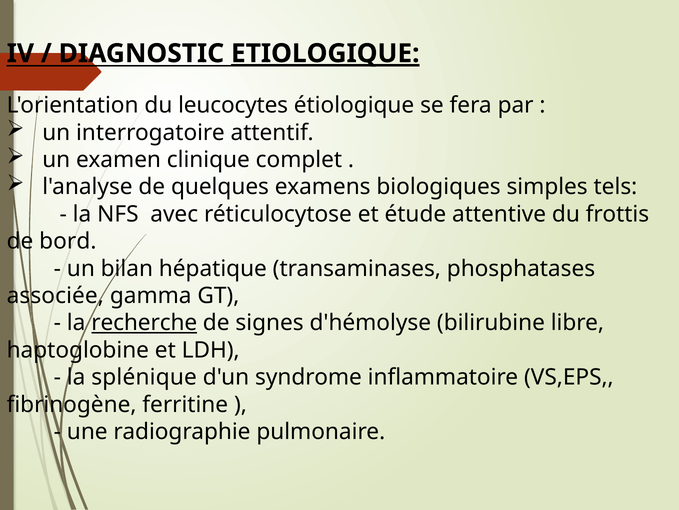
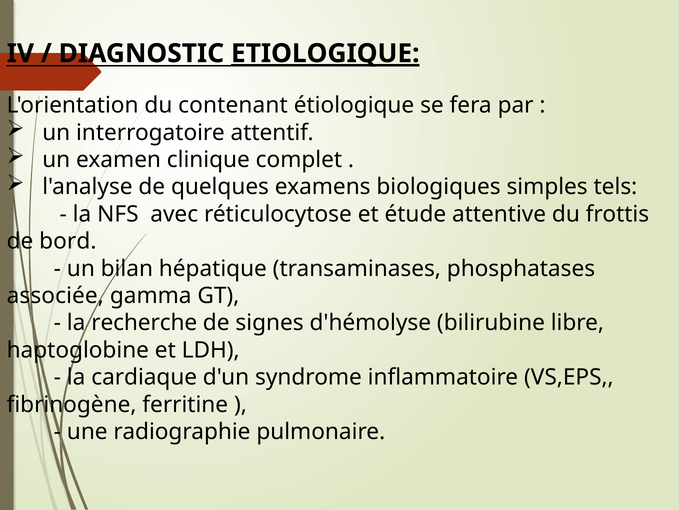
leucocytes: leucocytes -> contenant (233, 105)
recherche underline: present -> none (144, 322)
splénique: splénique -> cardiaque (144, 377)
